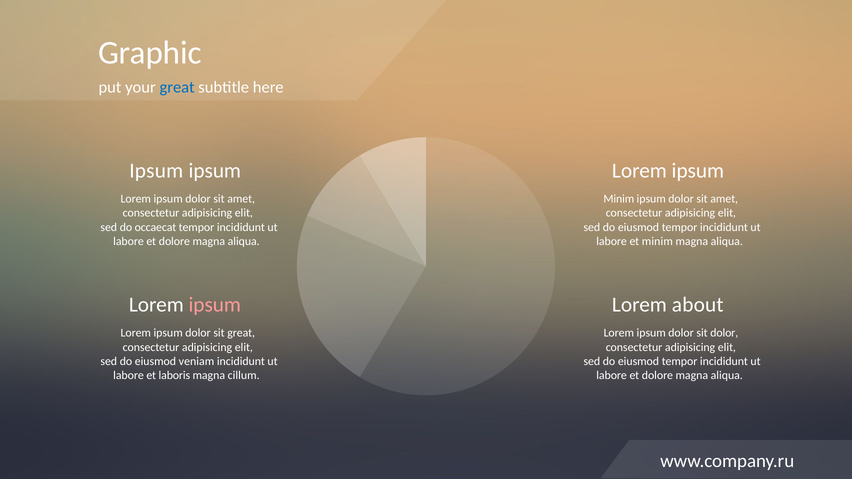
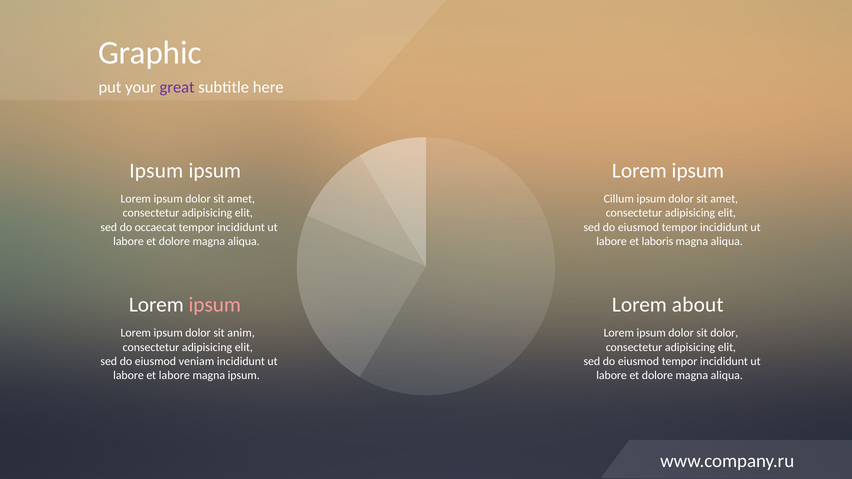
great colour: blue -> purple (177, 87)
Minim: Minim -> Cillum (619, 199)
et minim: minim -> laboris (657, 242)
sit great: great -> anim (241, 333)
et laboris: laboris -> labore (174, 376)
magna cillum: cillum -> ipsum (244, 376)
